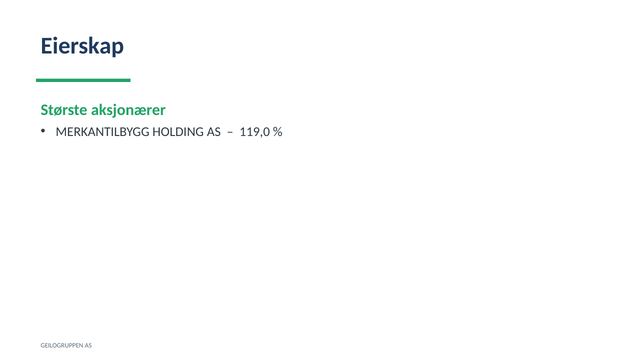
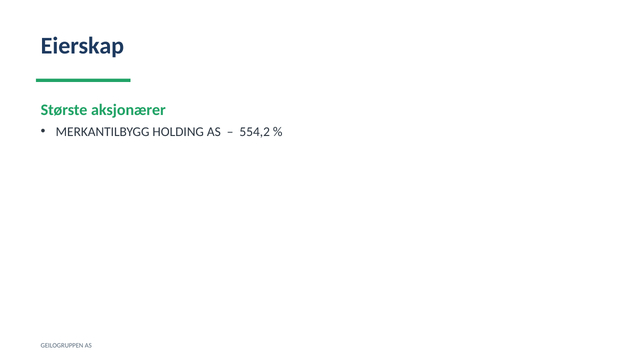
119,0: 119,0 -> 554,2 (255, 132)
